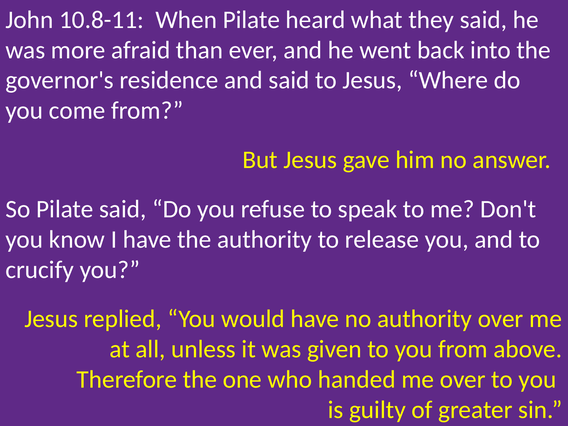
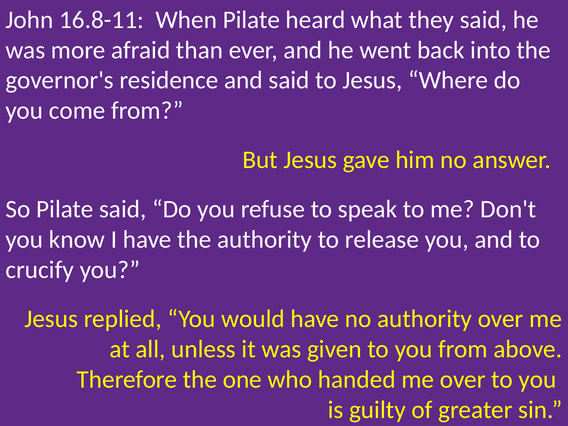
10.8-11: 10.8-11 -> 16.8-11 (102, 20)
